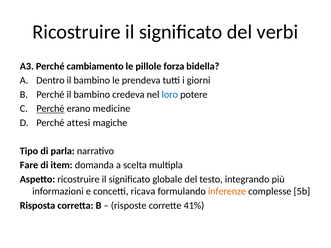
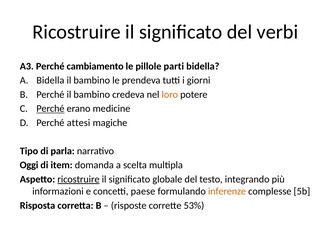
forza: forza -> parti (174, 66)
A Dentro: Dentro -> Bidella (50, 80)
loro colour: blue -> orange (170, 95)
Fare: Fare -> Oggi (29, 165)
ricostruire underline: none -> present (78, 179)
ricava: ricava -> paese (143, 192)
41%: 41% -> 53% (194, 206)
